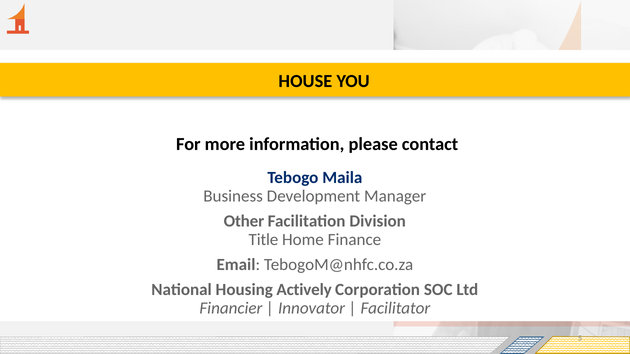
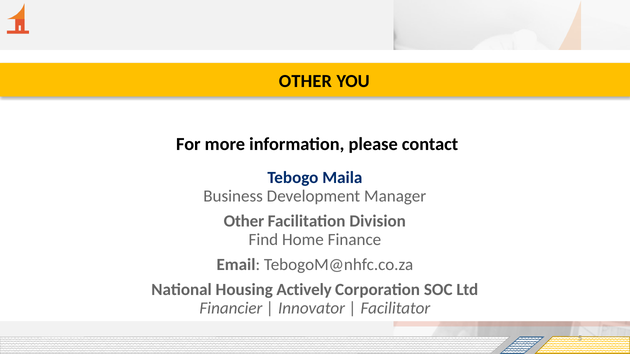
HOUSE: HOUSE -> OTHER (305, 81)
Title: Title -> Find (263, 240)
